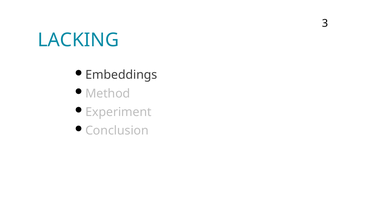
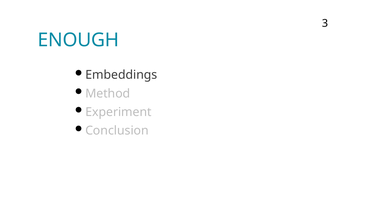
LACKING: LACKING -> ENOUGH (78, 40)
